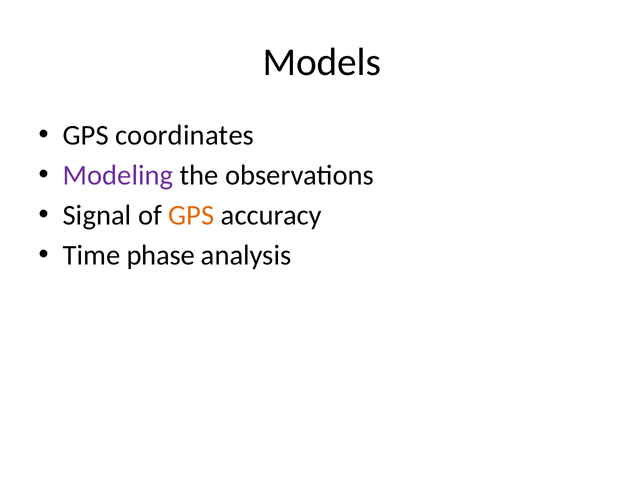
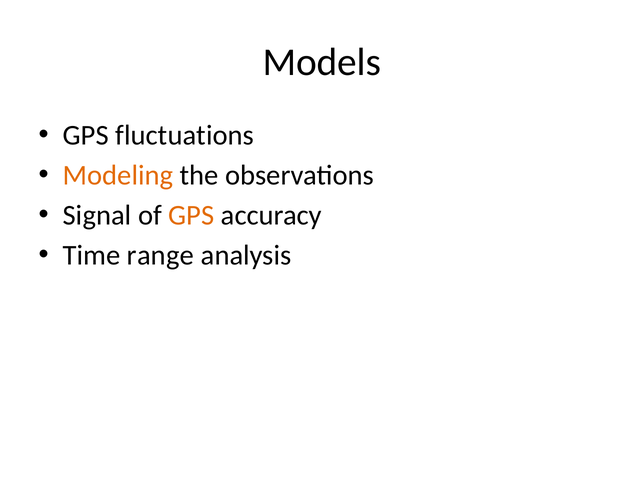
coordinates: coordinates -> fluctuations (185, 135)
Modeling colour: purple -> orange (118, 175)
phase: phase -> range (160, 255)
